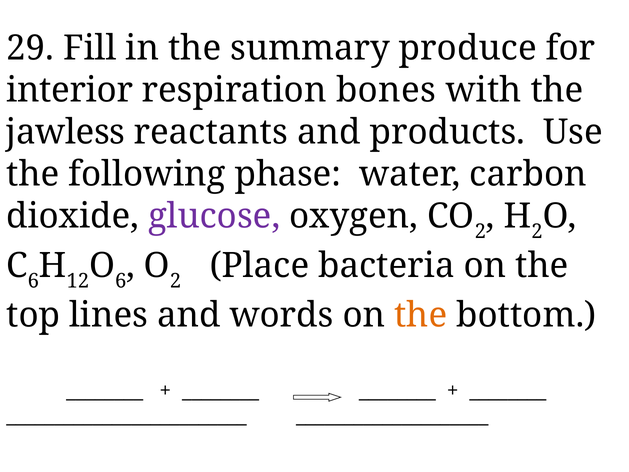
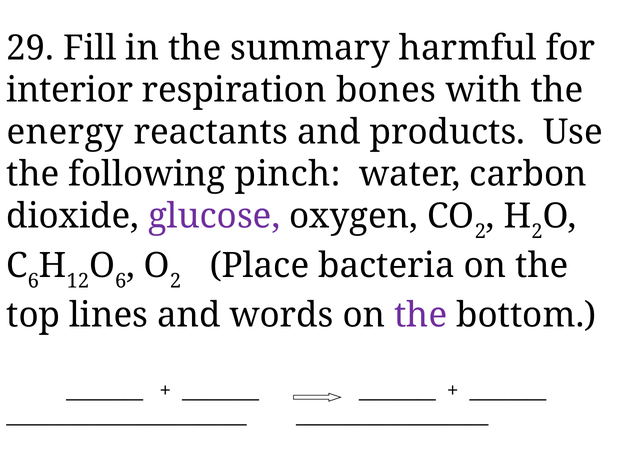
produce: produce -> harmful (468, 48)
jawless: jawless -> energy (65, 132)
phase: phase -> pinch (288, 174)
the colour: orange -> purple (421, 315)
